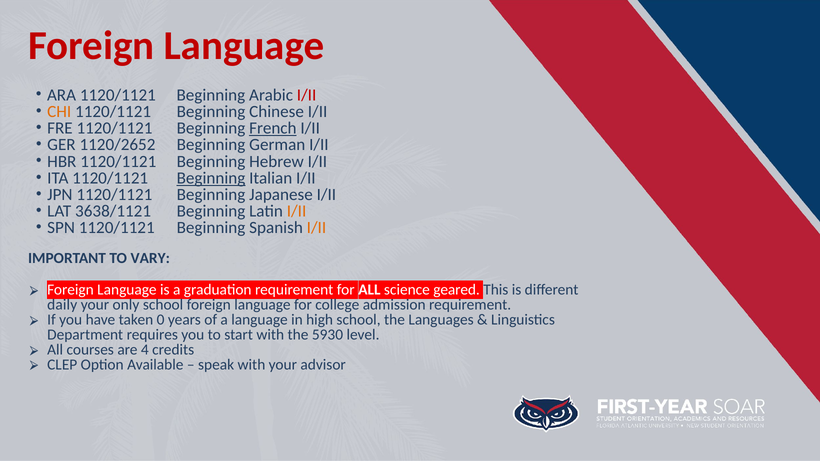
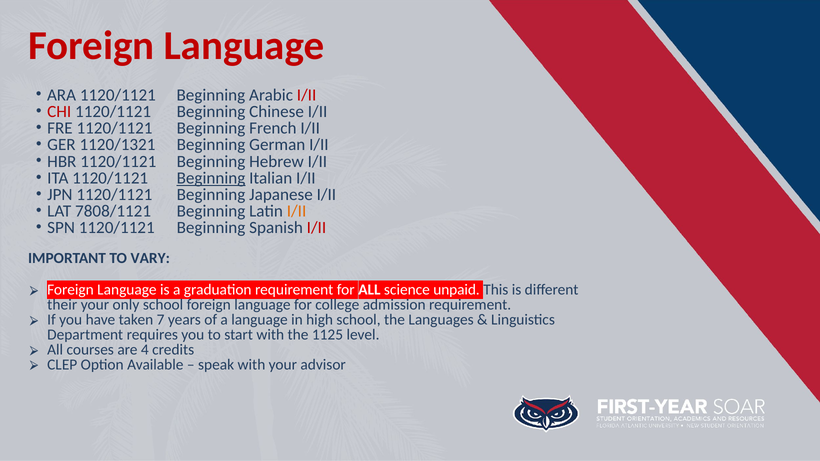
CHI colour: orange -> red (59, 112)
French underline: present -> none (273, 128)
1120/2652: 1120/2652 -> 1120/1321 (117, 145)
3638/1121: 3638/1121 -> 7808/1121 (113, 211)
I/II colour: orange -> red (316, 228)
geared: geared -> unpaid (457, 290)
daily: daily -> their (62, 305)
0: 0 -> 7 (161, 320)
5930: 5930 -> 1125 (327, 335)
